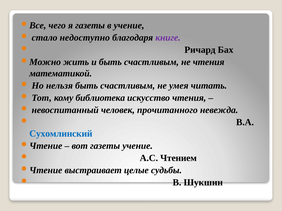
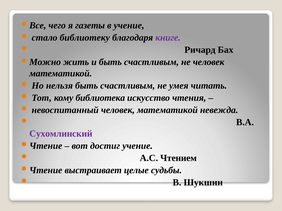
недоступно: недоступно -> библиотеку (85, 38)
не чтения: чтения -> человек (209, 62)
невоспитанный человек прочитанного: прочитанного -> математикой (167, 110)
Сухомлинский colour: blue -> purple (61, 134)
вот газеты: газеты -> достиг (105, 146)
